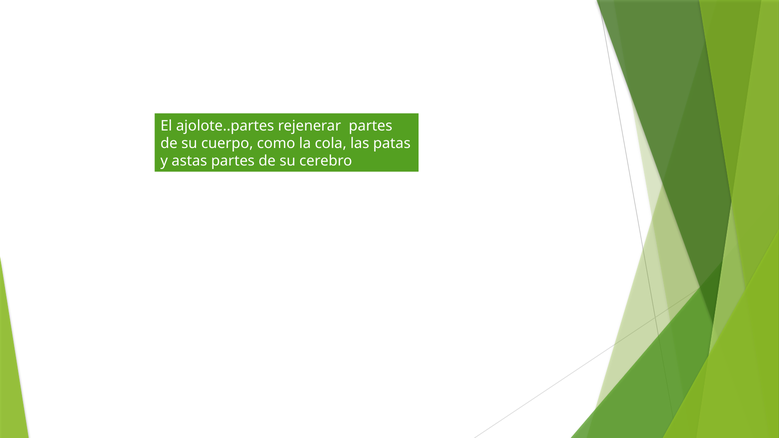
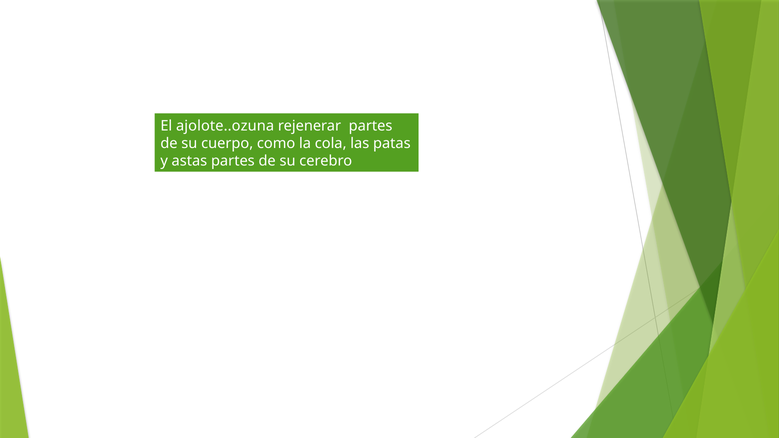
ajolote..partes: ajolote..partes -> ajolote..ozuna (225, 126)
